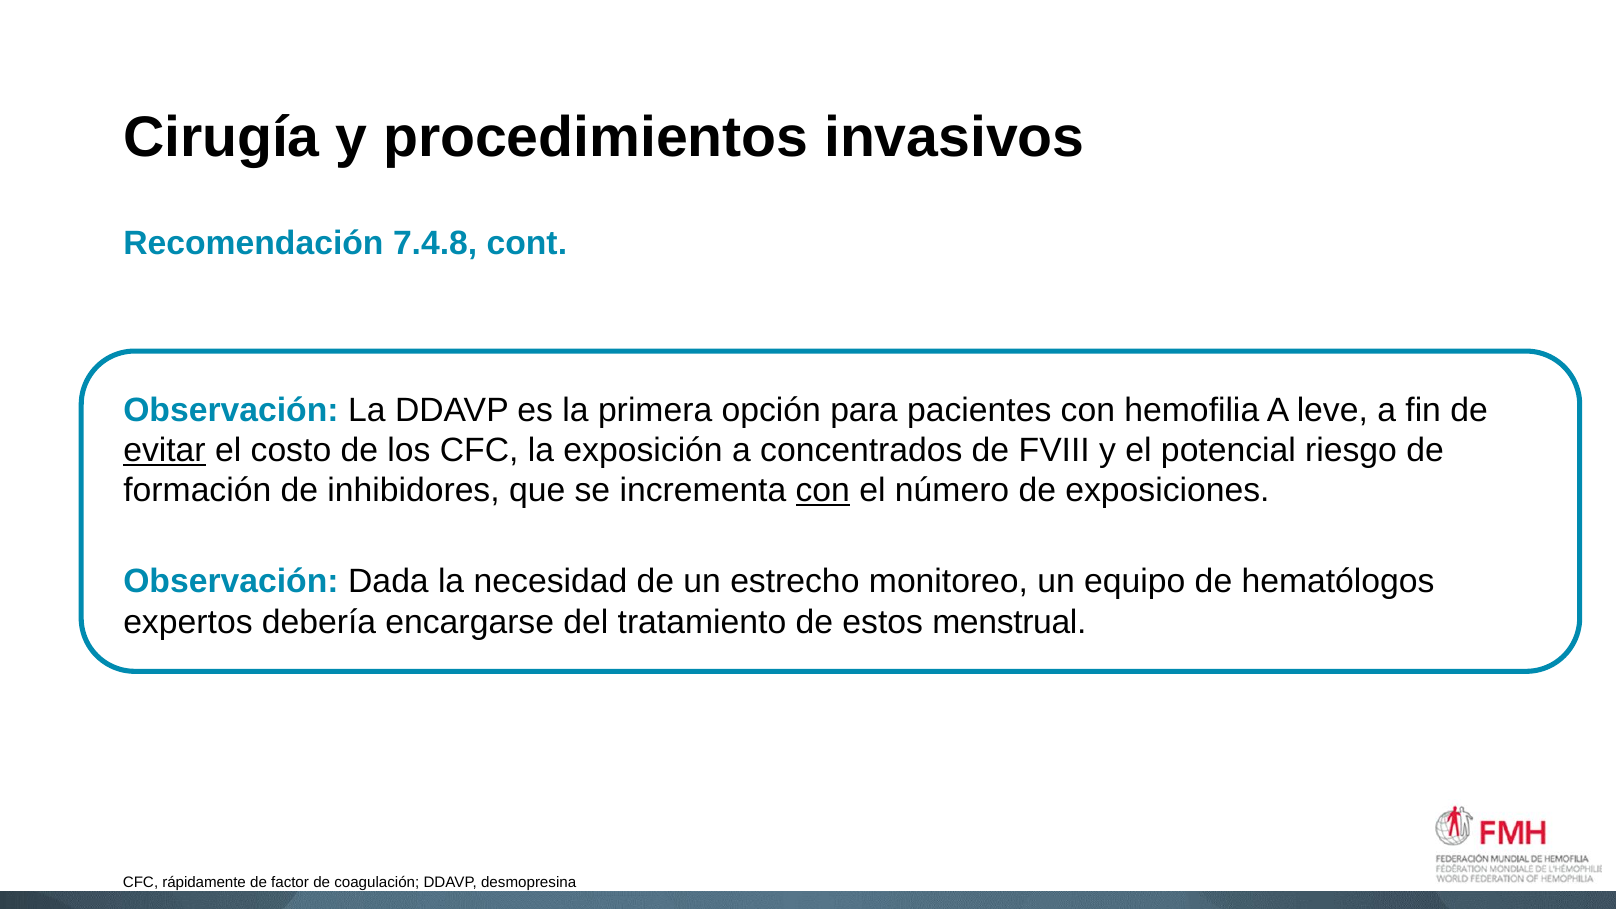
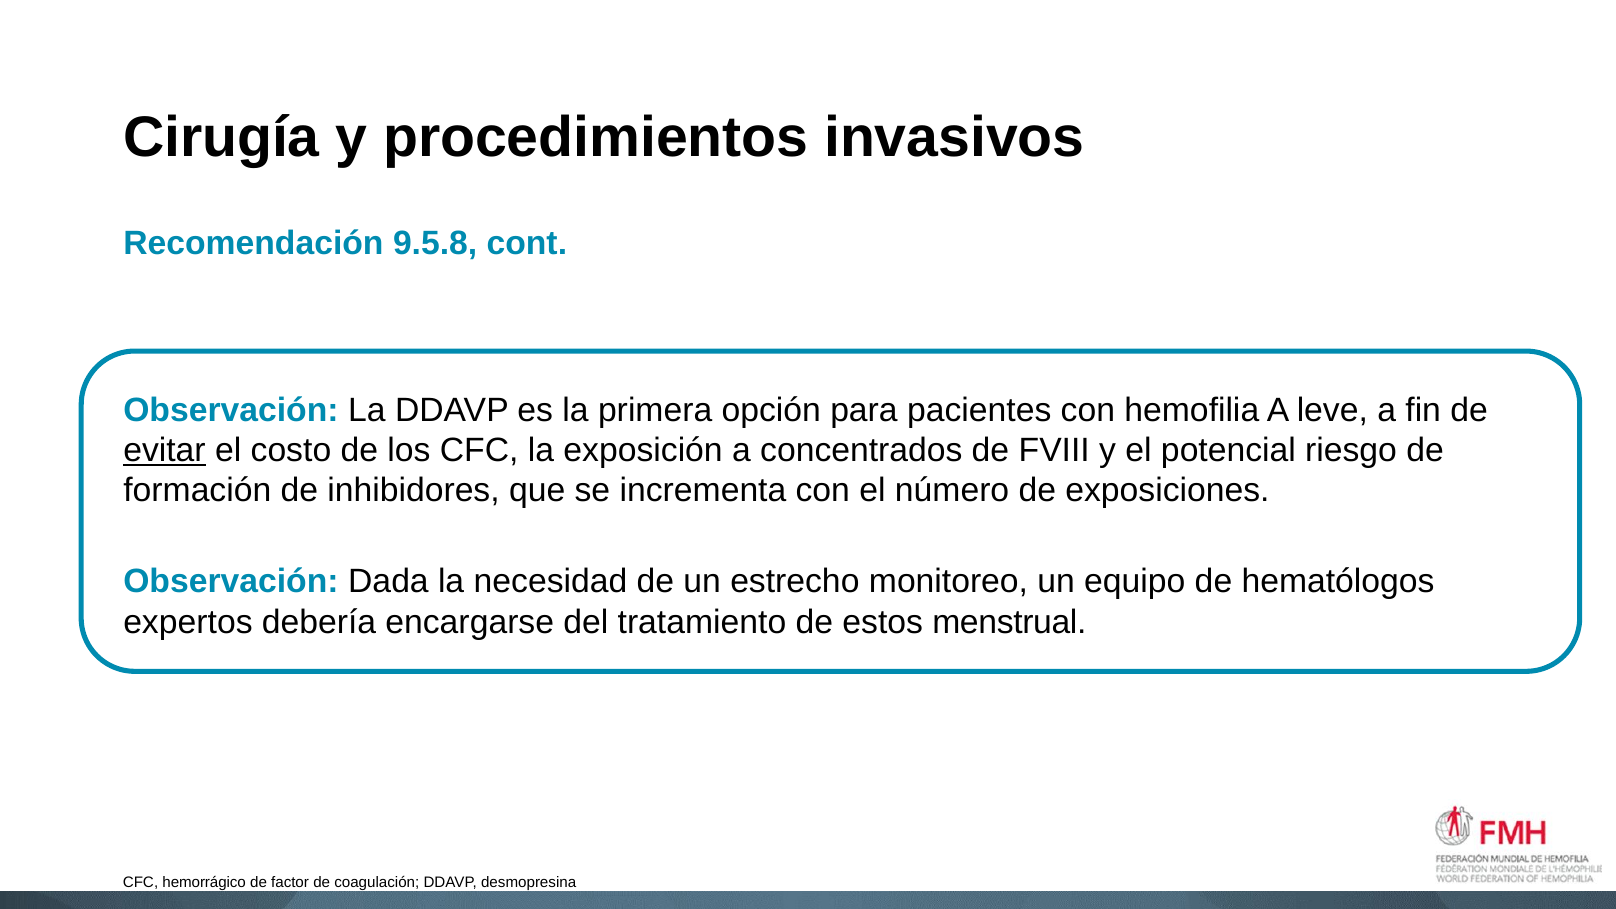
7.4.8: 7.4.8 -> 9.5.8 (435, 243)
con underline: present -> none (823, 491)
rápidamente: rápidamente -> hemorrágico (204, 882)
